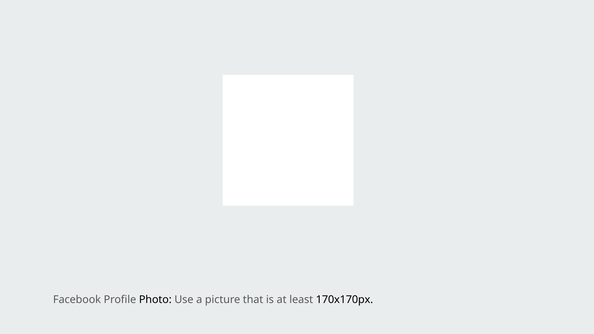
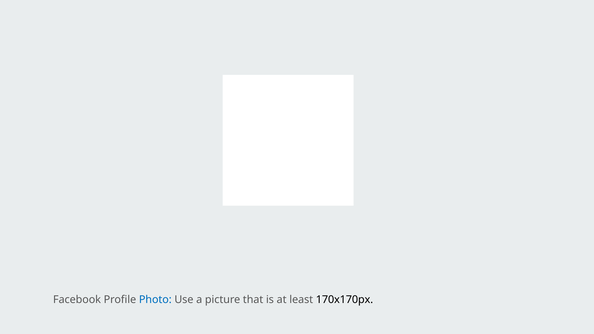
Photo colour: black -> blue (155, 300)
